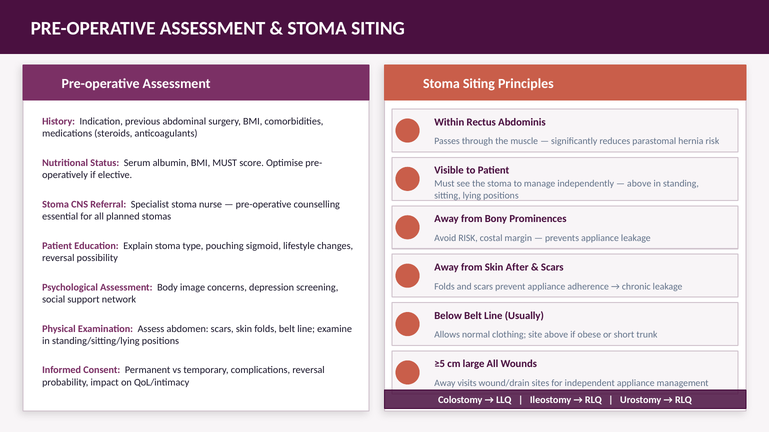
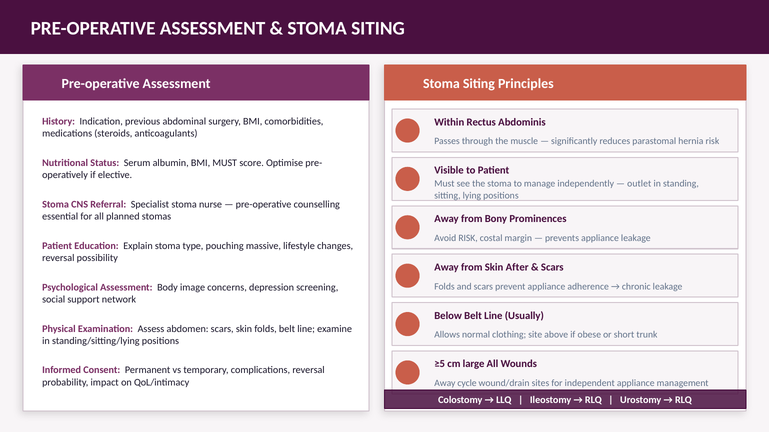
above: above -> outlet (639, 184)
sigmoid: sigmoid -> massive (263, 246)
visits: visits -> cycle (467, 384)
